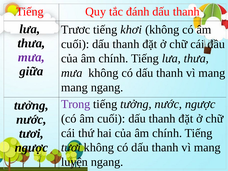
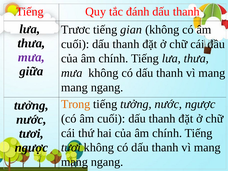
khơi: khơi -> gian (131, 30)
Trong colour: purple -> orange (76, 104)
luyện: luyện -> mang (74, 162)
